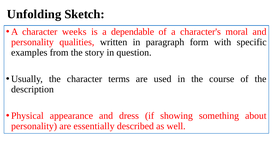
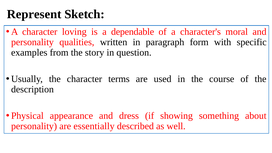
Unfolding: Unfolding -> Represent (34, 14)
weeks: weeks -> loving (74, 32)
